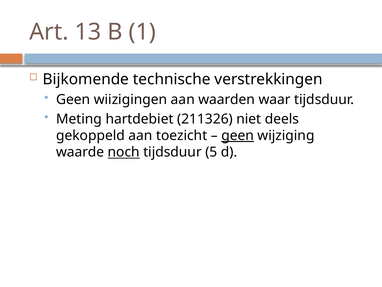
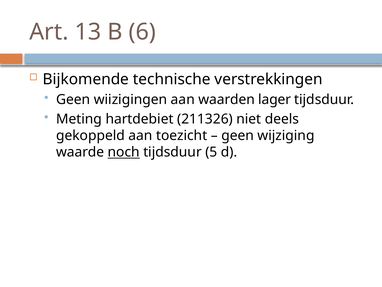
1: 1 -> 6 (142, 32)
waar: waar -> lager (275, 99)
geen underline: present -> none (238, 135)
